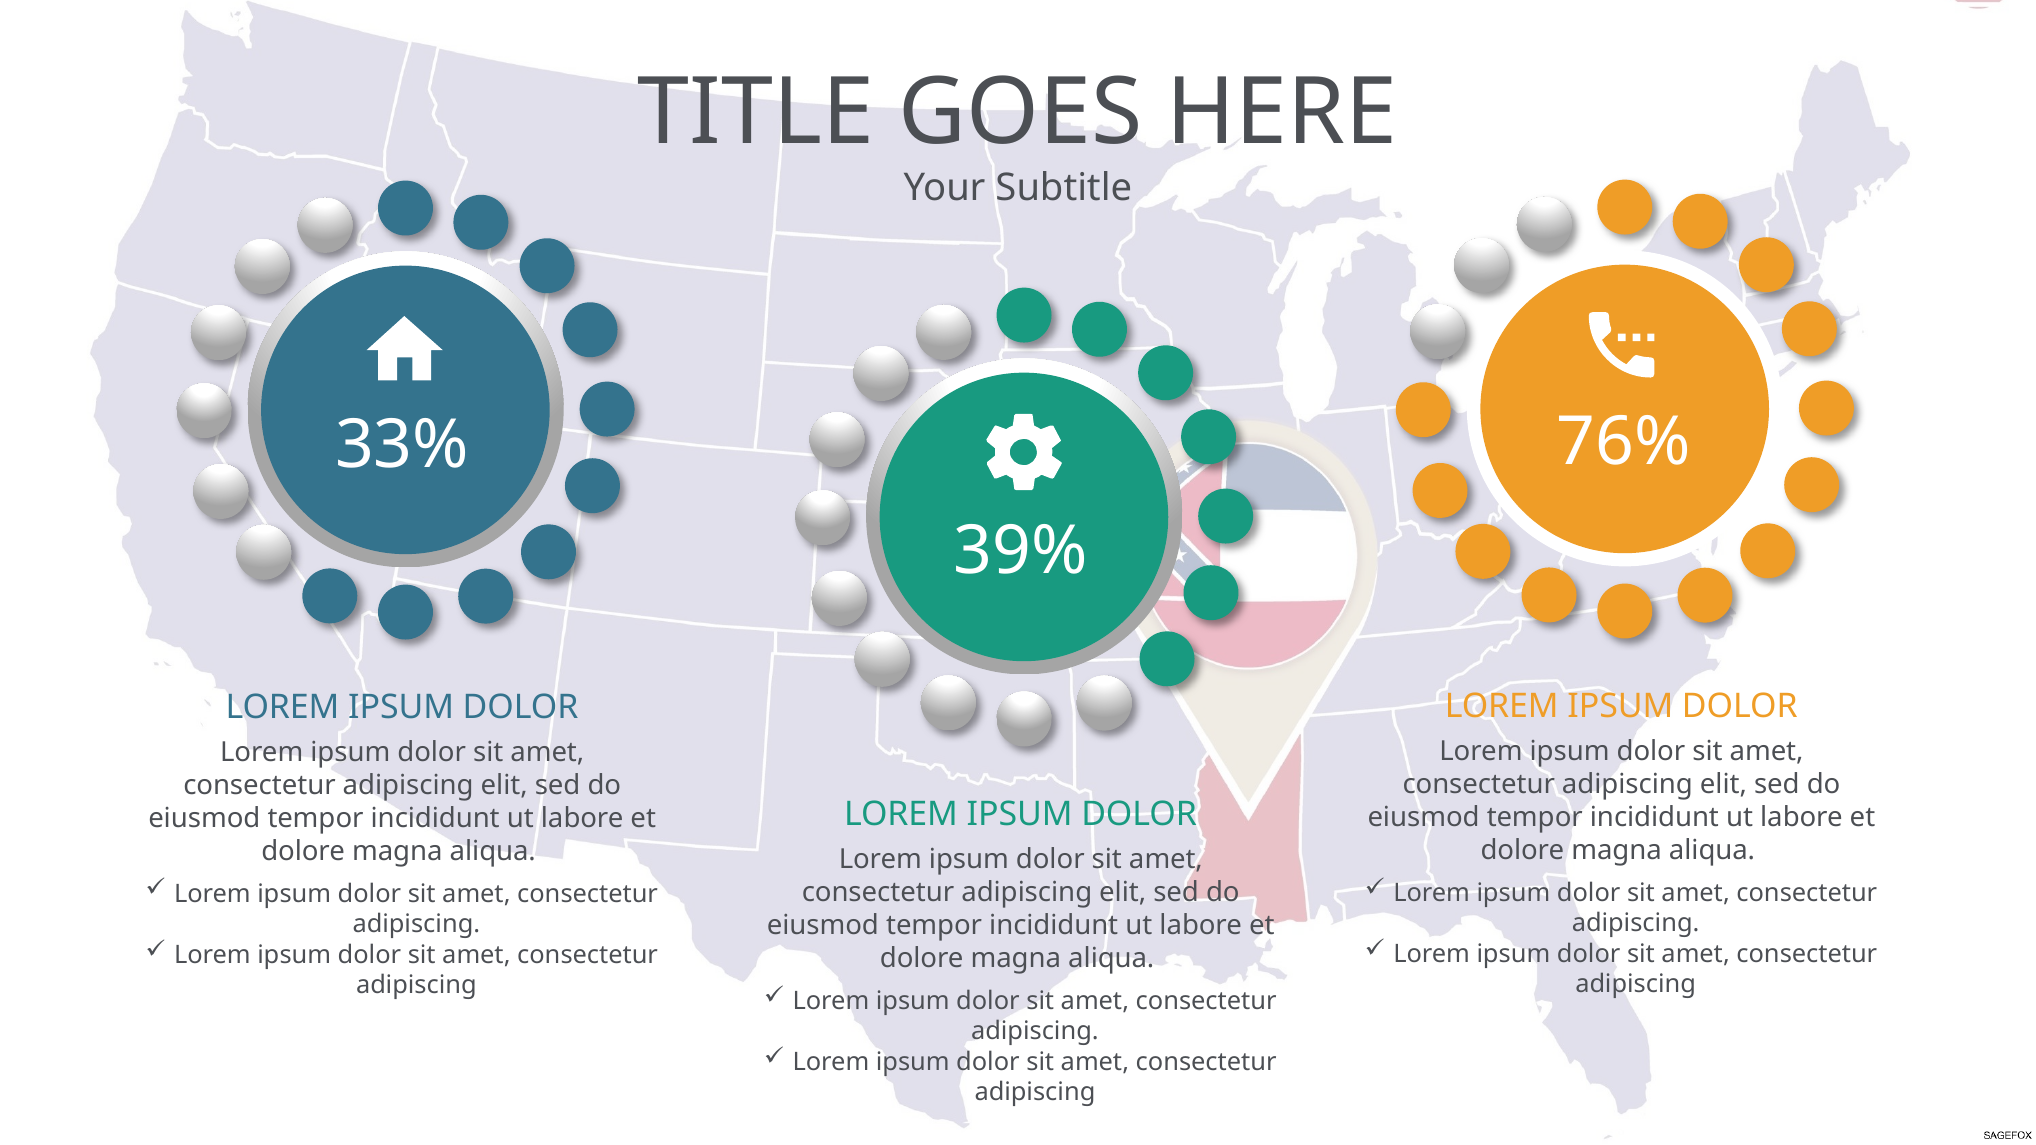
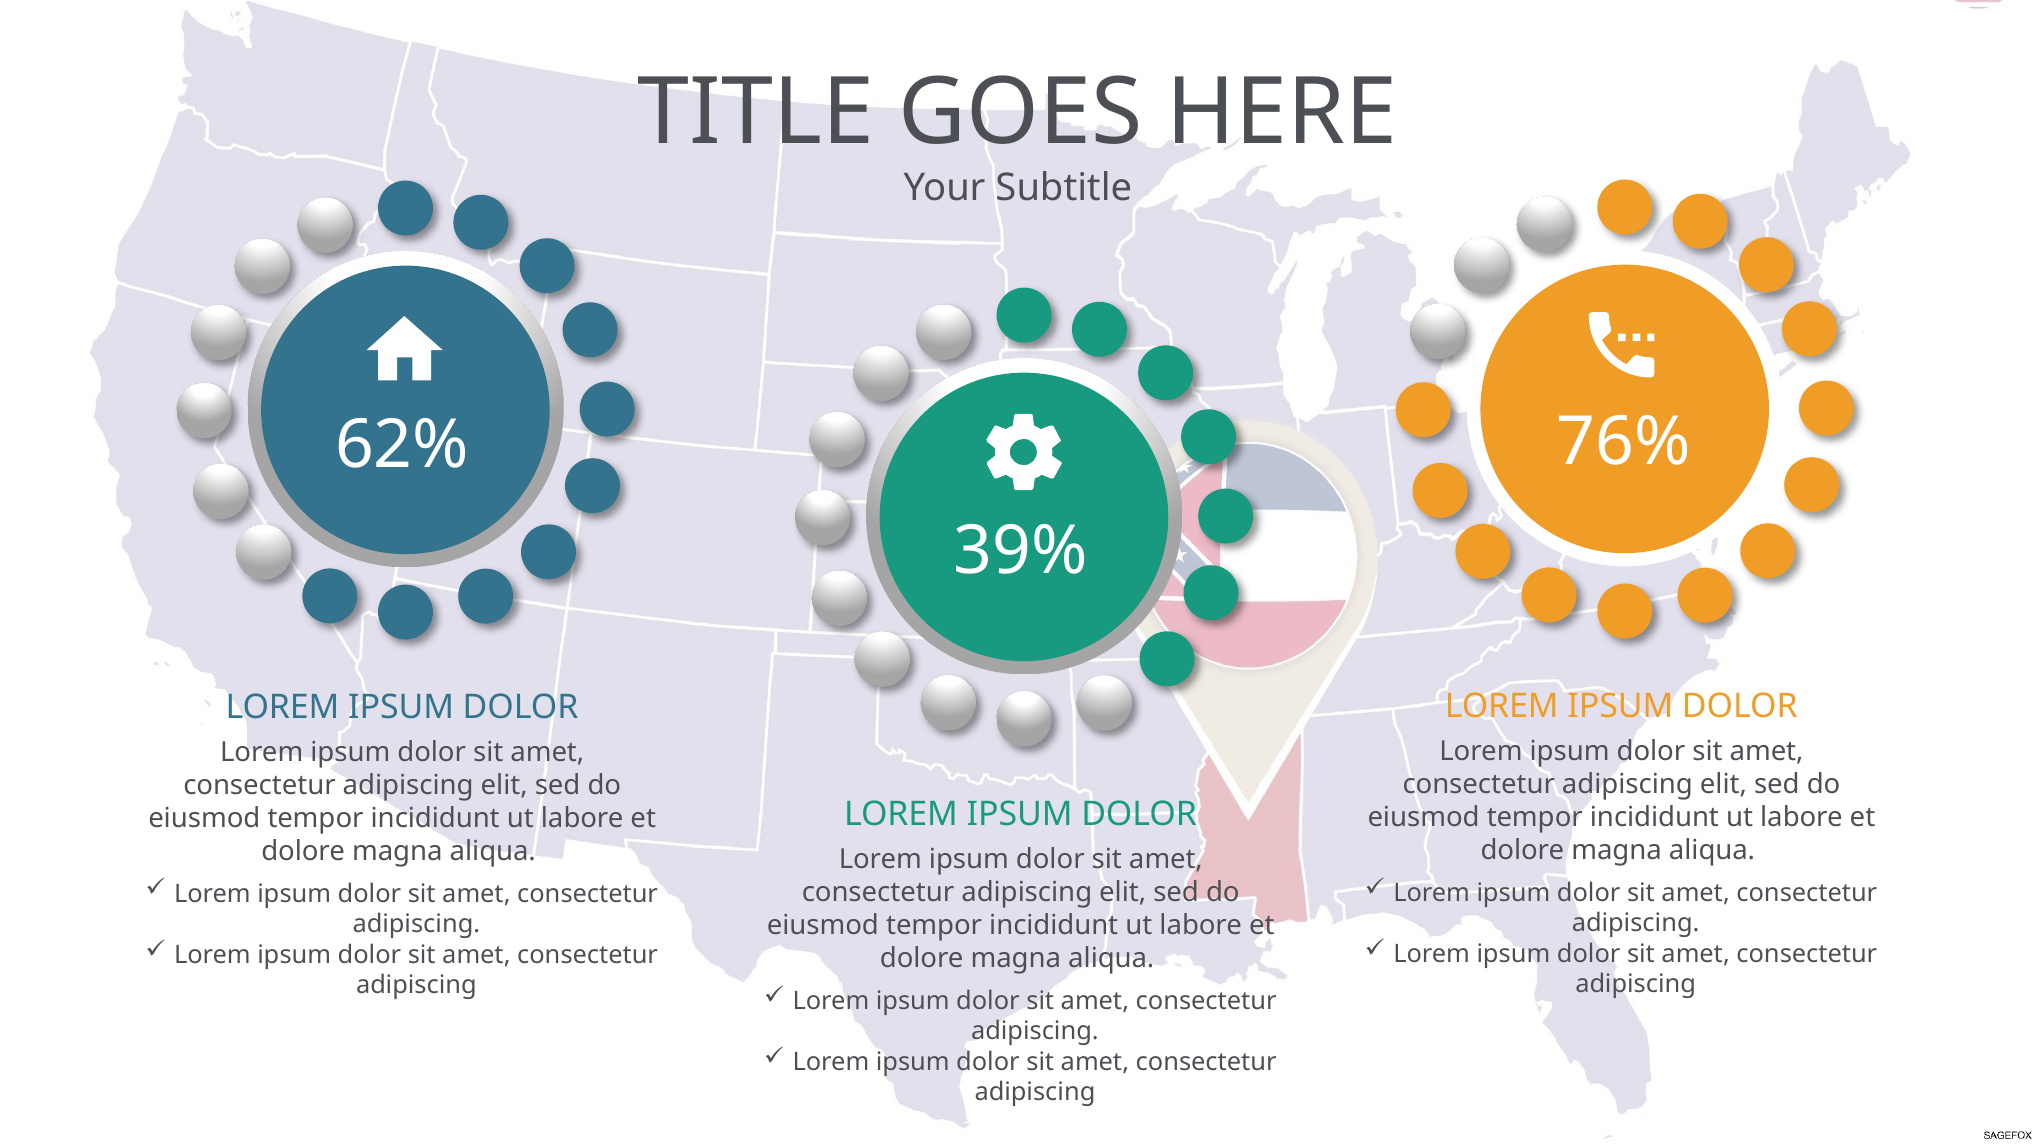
33%: 33% -> 62% (402, 445)
